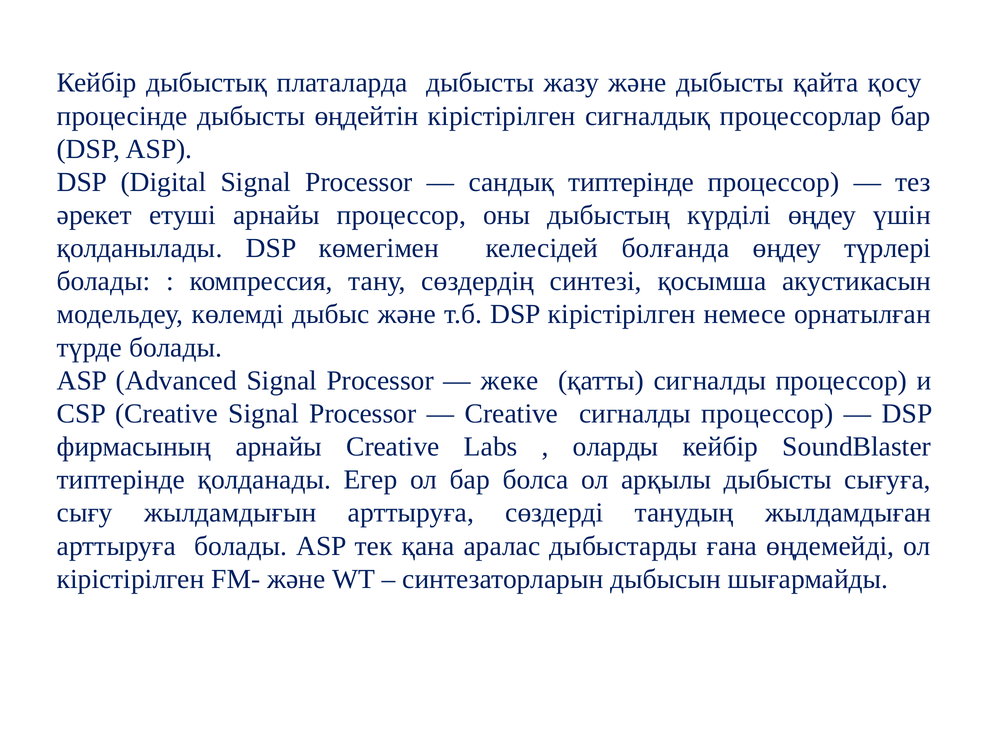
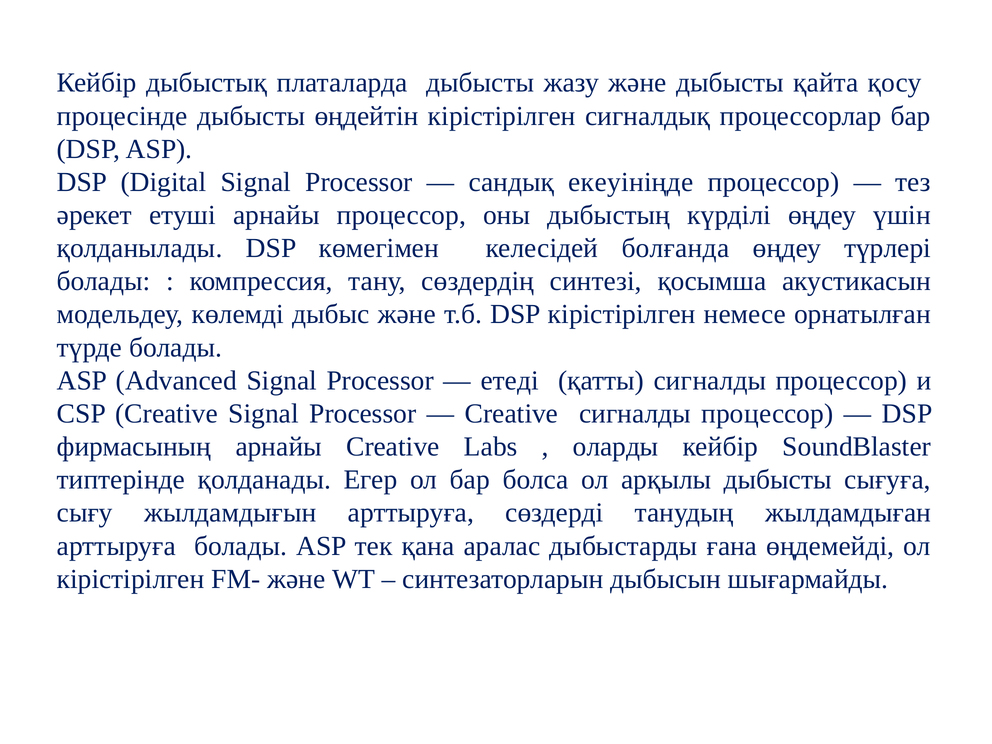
сандық типтерінде: типтерінде -> екеуініңде (631, 182)
жеке: жеке -> етеді (510, 381)
